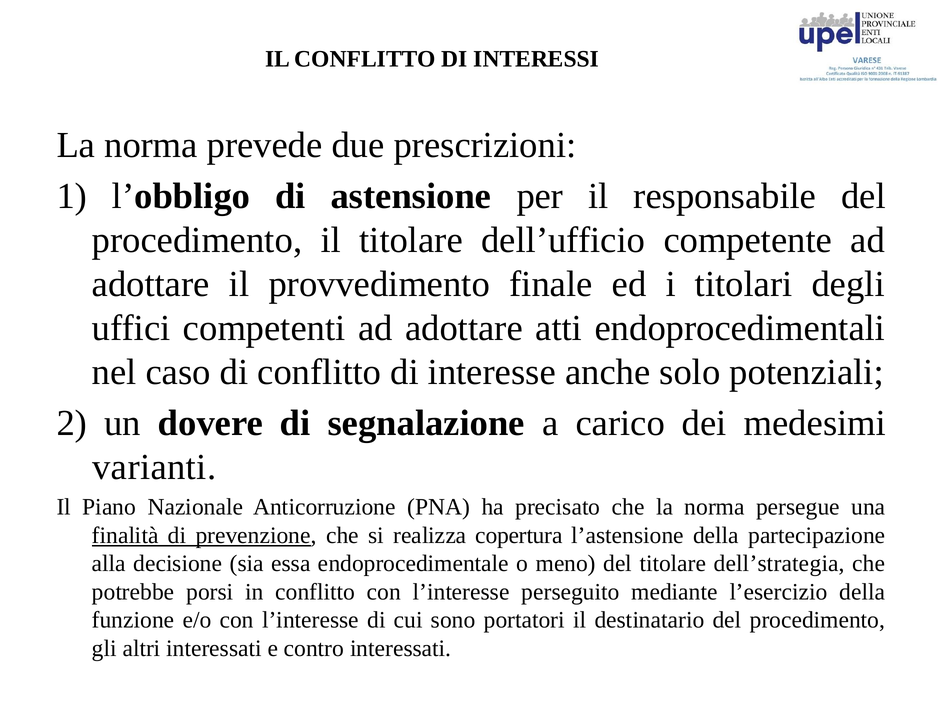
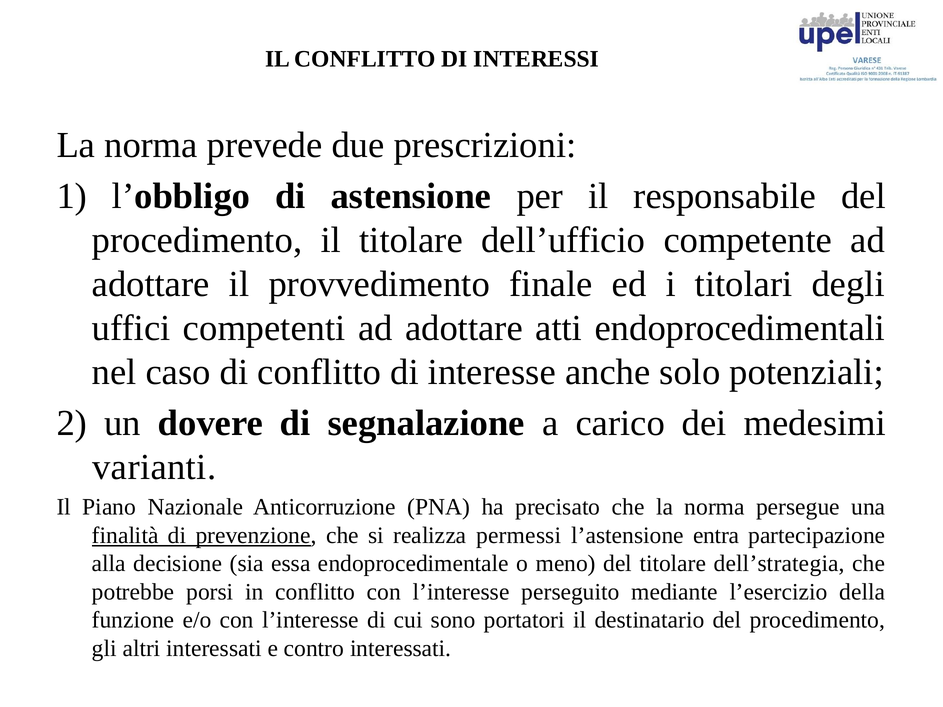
copertura: copertura -> permessi (519, 536)
l’astensione della: della -> entra (716, 536)
